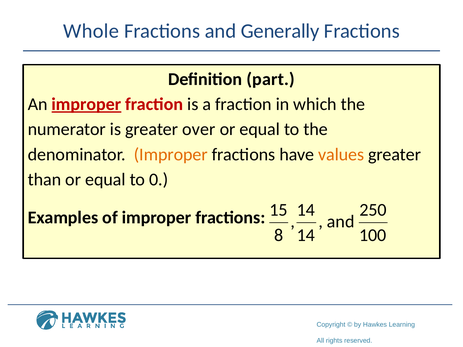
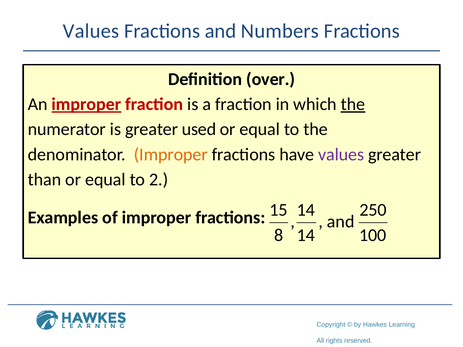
Whole: Whole -> Values (91, 31)
Generally: Generally -> Numbers (280, 31)
part: part -> over (271, 79)
the underline: none -> present (353, 104)
over: over -> used (199, 129)
values colour: orange -> purple (341, 155)
0: 0 -> 2 (159, 180)
